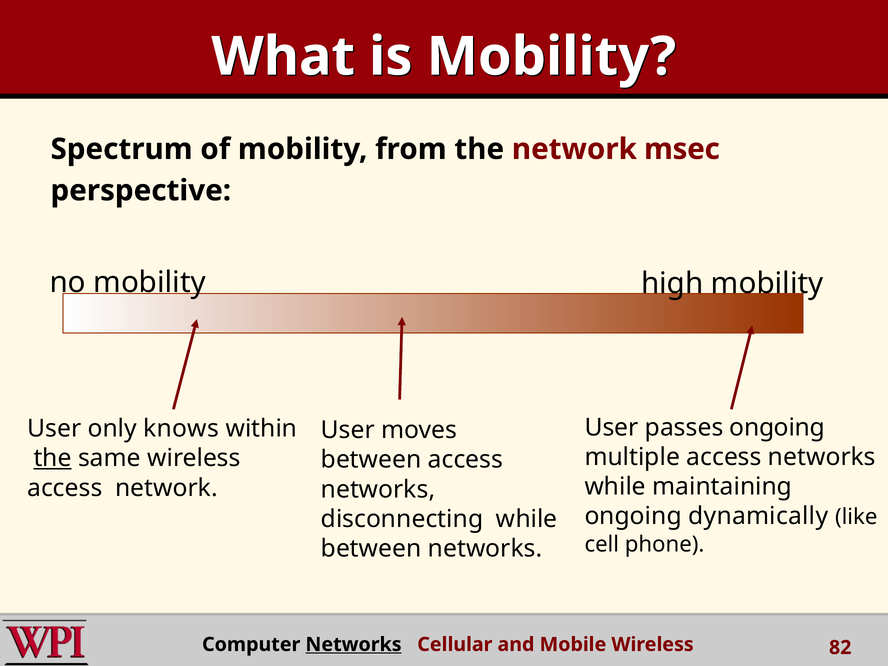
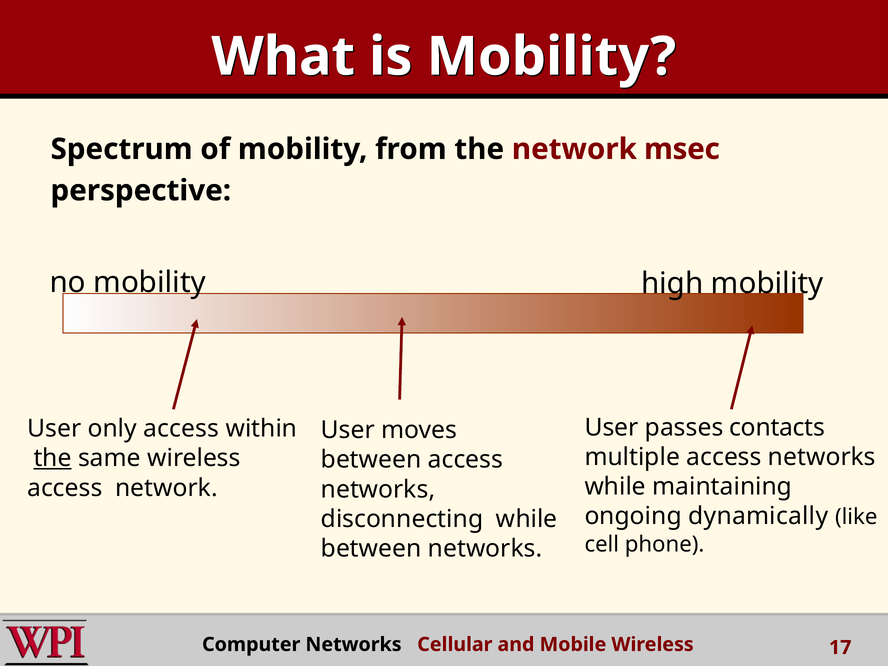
passes ongoing: ongoing -> contacts (777, 427)
only knows: knows -> access (181, 429)
Networks underline: present -> none (353, 644)
82: 82 -> 17 (840, 648)
